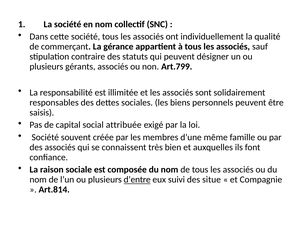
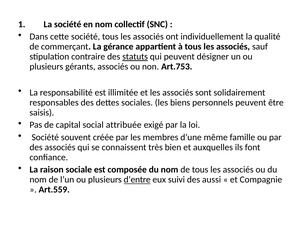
statuts underline: none -> present (135, 57)
Art.799: Art.799 -> Art.753 (177, 67)
situe: situe -> aussi (212, 180)
Art.814: Art.814 -> Art.559 (54, 190)
